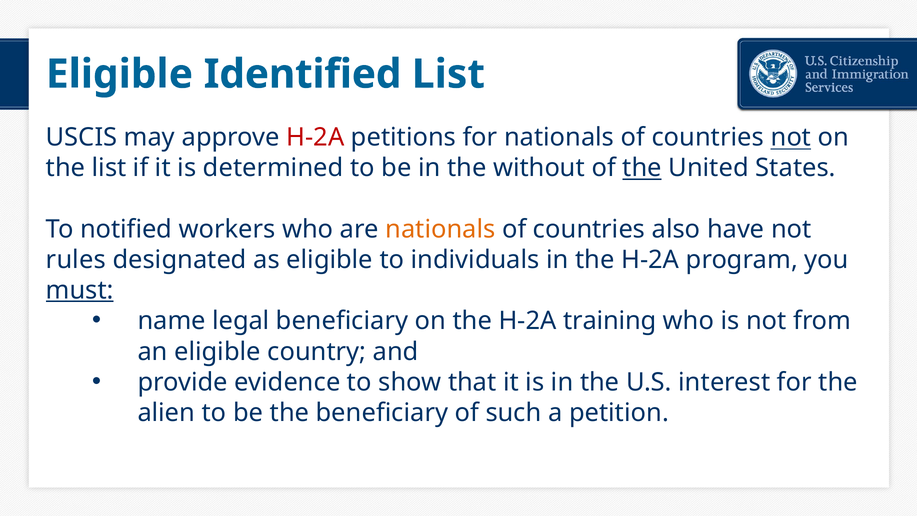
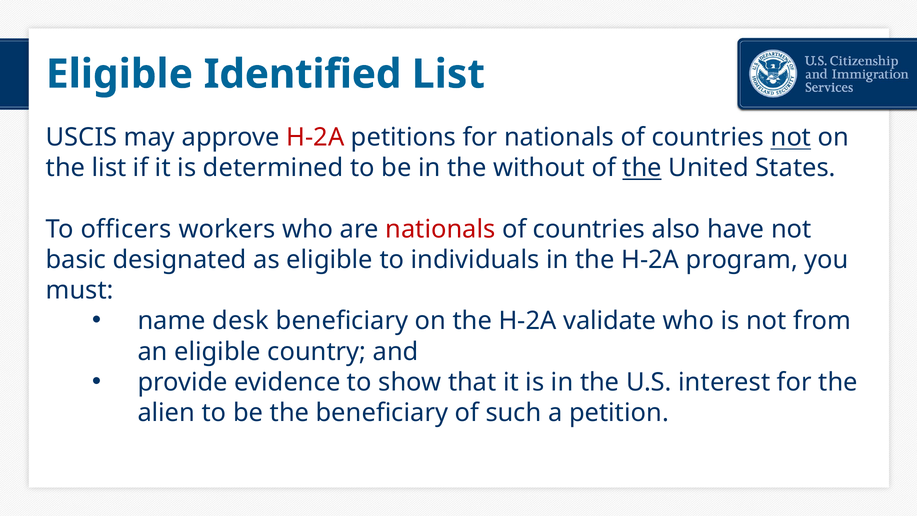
notified: notified -> officers (126, 229)
nationals colour: orange -> red (440, 229)
rules: rules -> basic (76, 260)
must underline: present -> none (80, 290)
legal: legal -> desk (241, 321)
training: training -> validate (610, 321)
